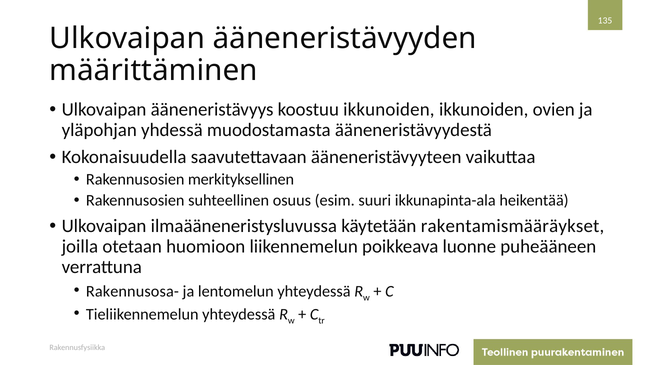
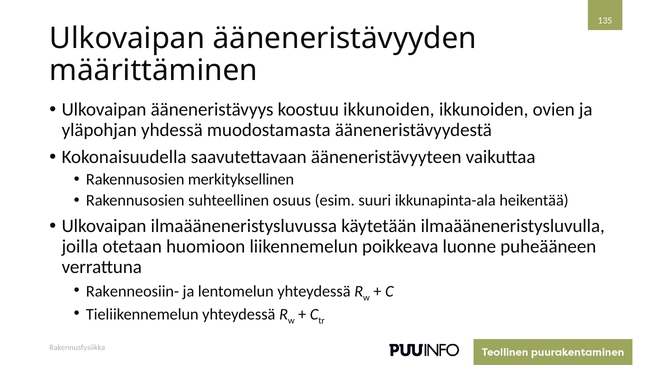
rakentamismääräykset: rakentamismääräykset -> ilmaääneneristysluvulla (513, 226)
Rakennusosa-: Rakennusosa- -> Rakenneosiin- (132, 291)
